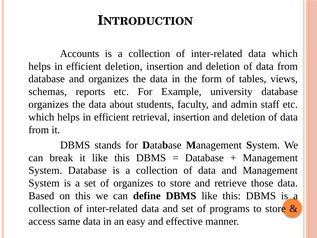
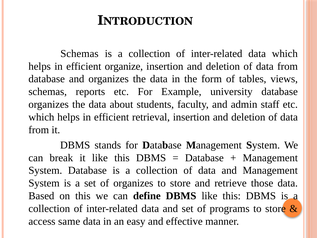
Accounts: Accounts -> Schemas (79, 54)
efficient deletion: deletion -> organize (124, 66)
